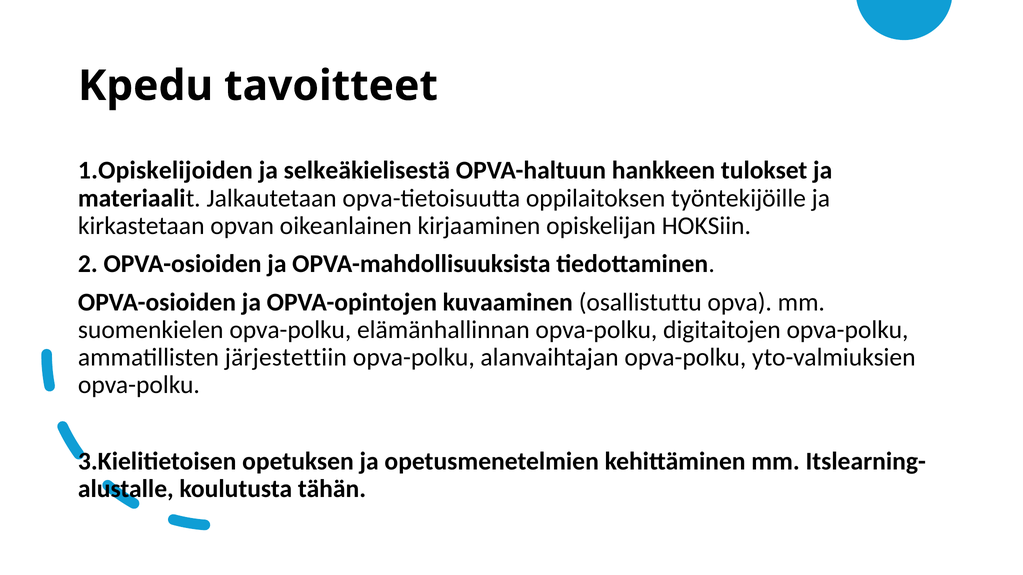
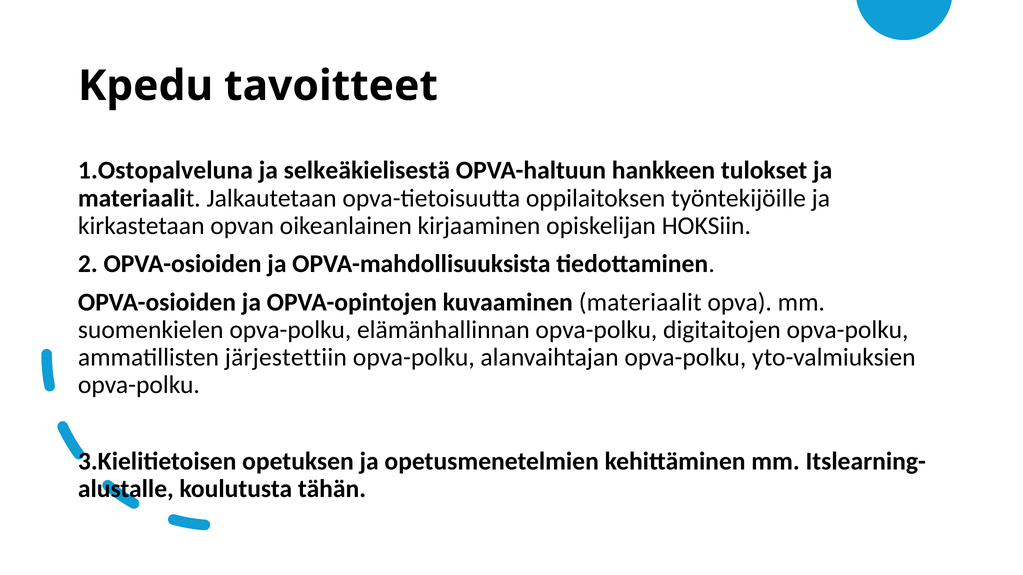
1.Opiskelijoiden: 1.Opiskelijoiden -> 1.Ostopalveluna (165, 171)
kuvaaminen osallistuttu: osallistuttu -> materiaalit (640, 302)
